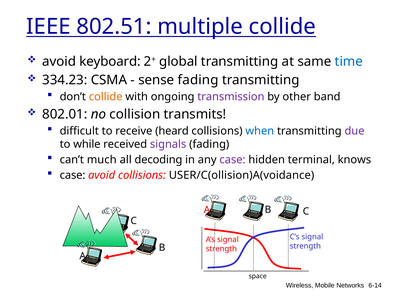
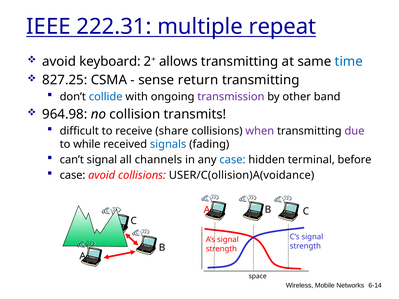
802.51: 802.51 -> 222.31 (114, 26)
multiple collide: collide -> repeat (282, 26)
global: global -> allows (178, 62)
334.23: 334.23 -> 827.25 (65, 80)
sense fading: fading -> return (198, 80)
collide colour: orange -> blue (106, 97)
802.01: 802.01 -> 964.98 (65, 114)
heard: heard -> share (172, 131)
when colour: blue -> purple (260, 131)
signals colour: purple -> blue (168, 144)
can’t much: much -> signal (102, 160)
decoding: decoding -> channels (158, 160)
case colour: purple -> blue (232, 160)
knows: knows -> before (354, 160)
